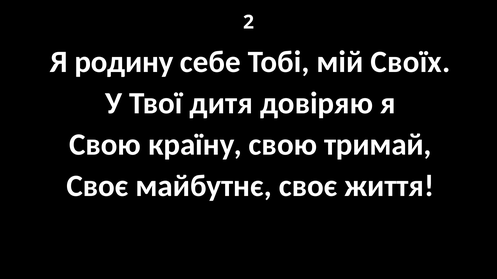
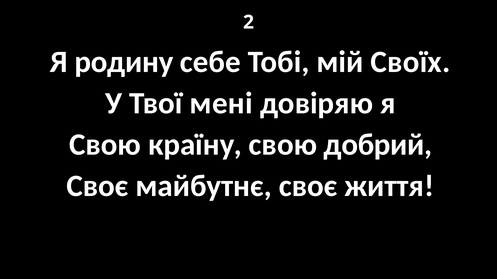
дитя: дитя -> мені (221, 104)
тримай: тримай -> добрий (378, 145)
